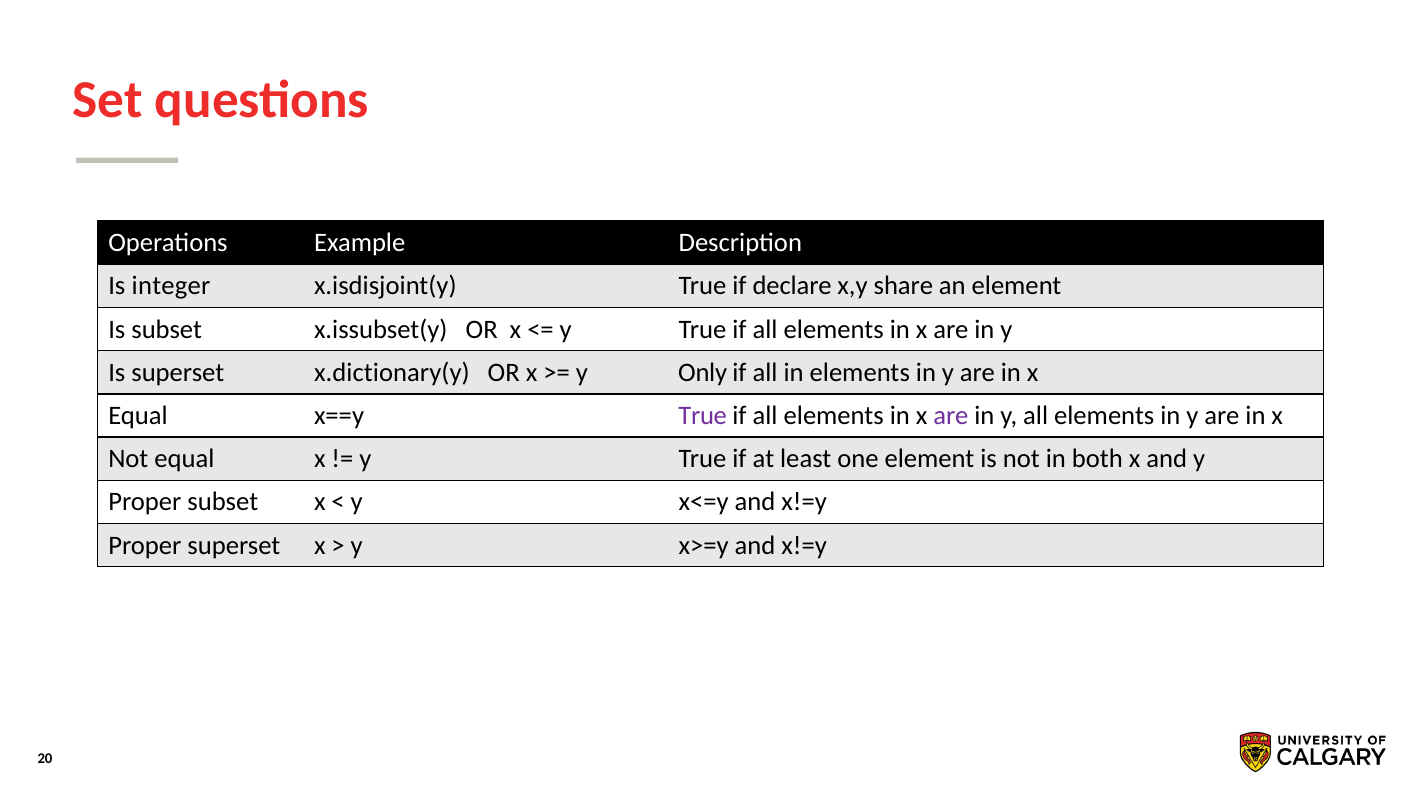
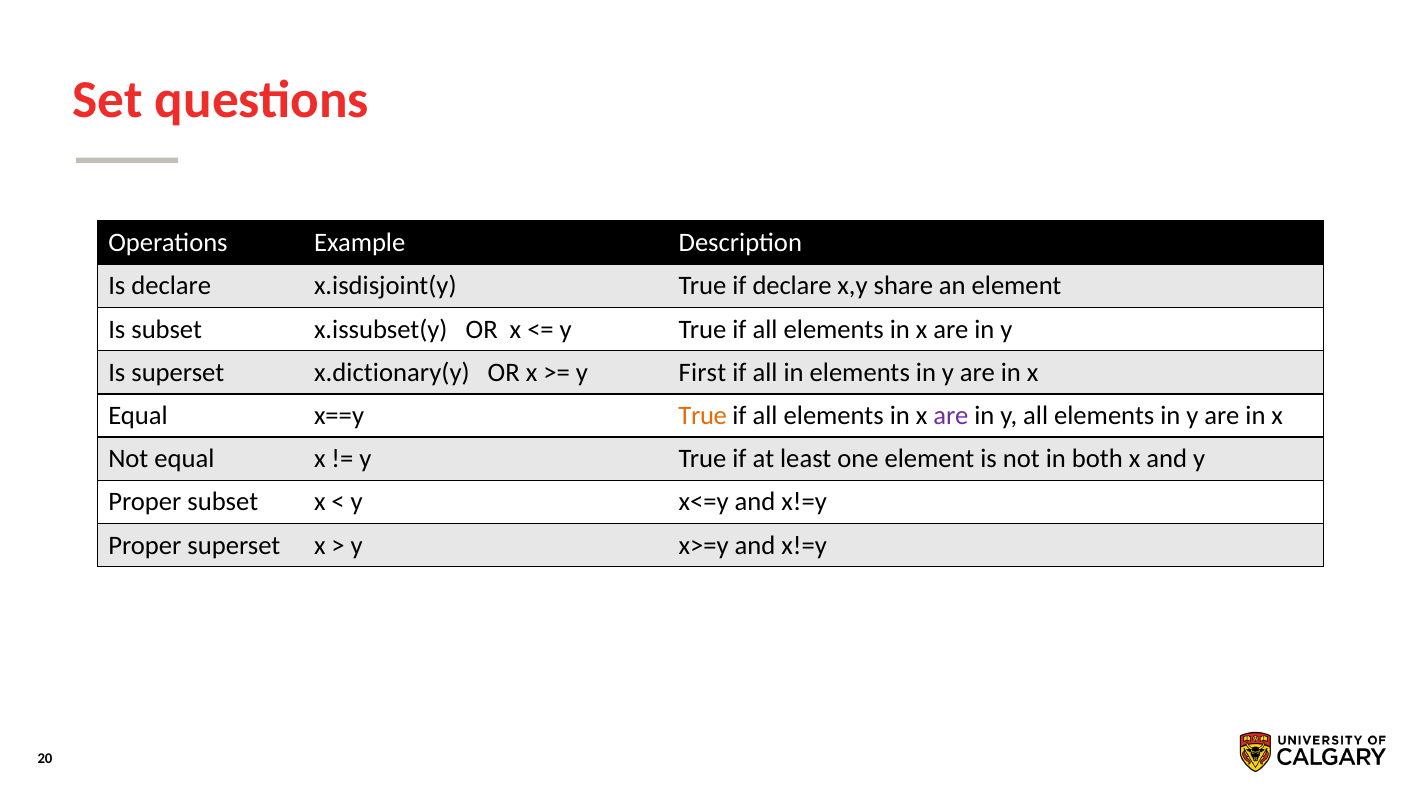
Is integer: integer -> declare (171, 286)
Only: Only -> First (702, 373)
True colour: purple -> orange (703, 416)
